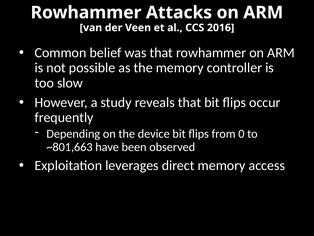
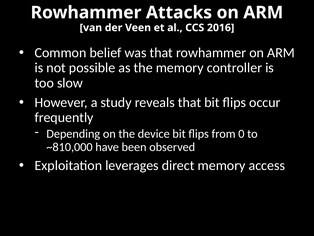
~801,663: ~801,663 -> ~810,000 (70, 147)
